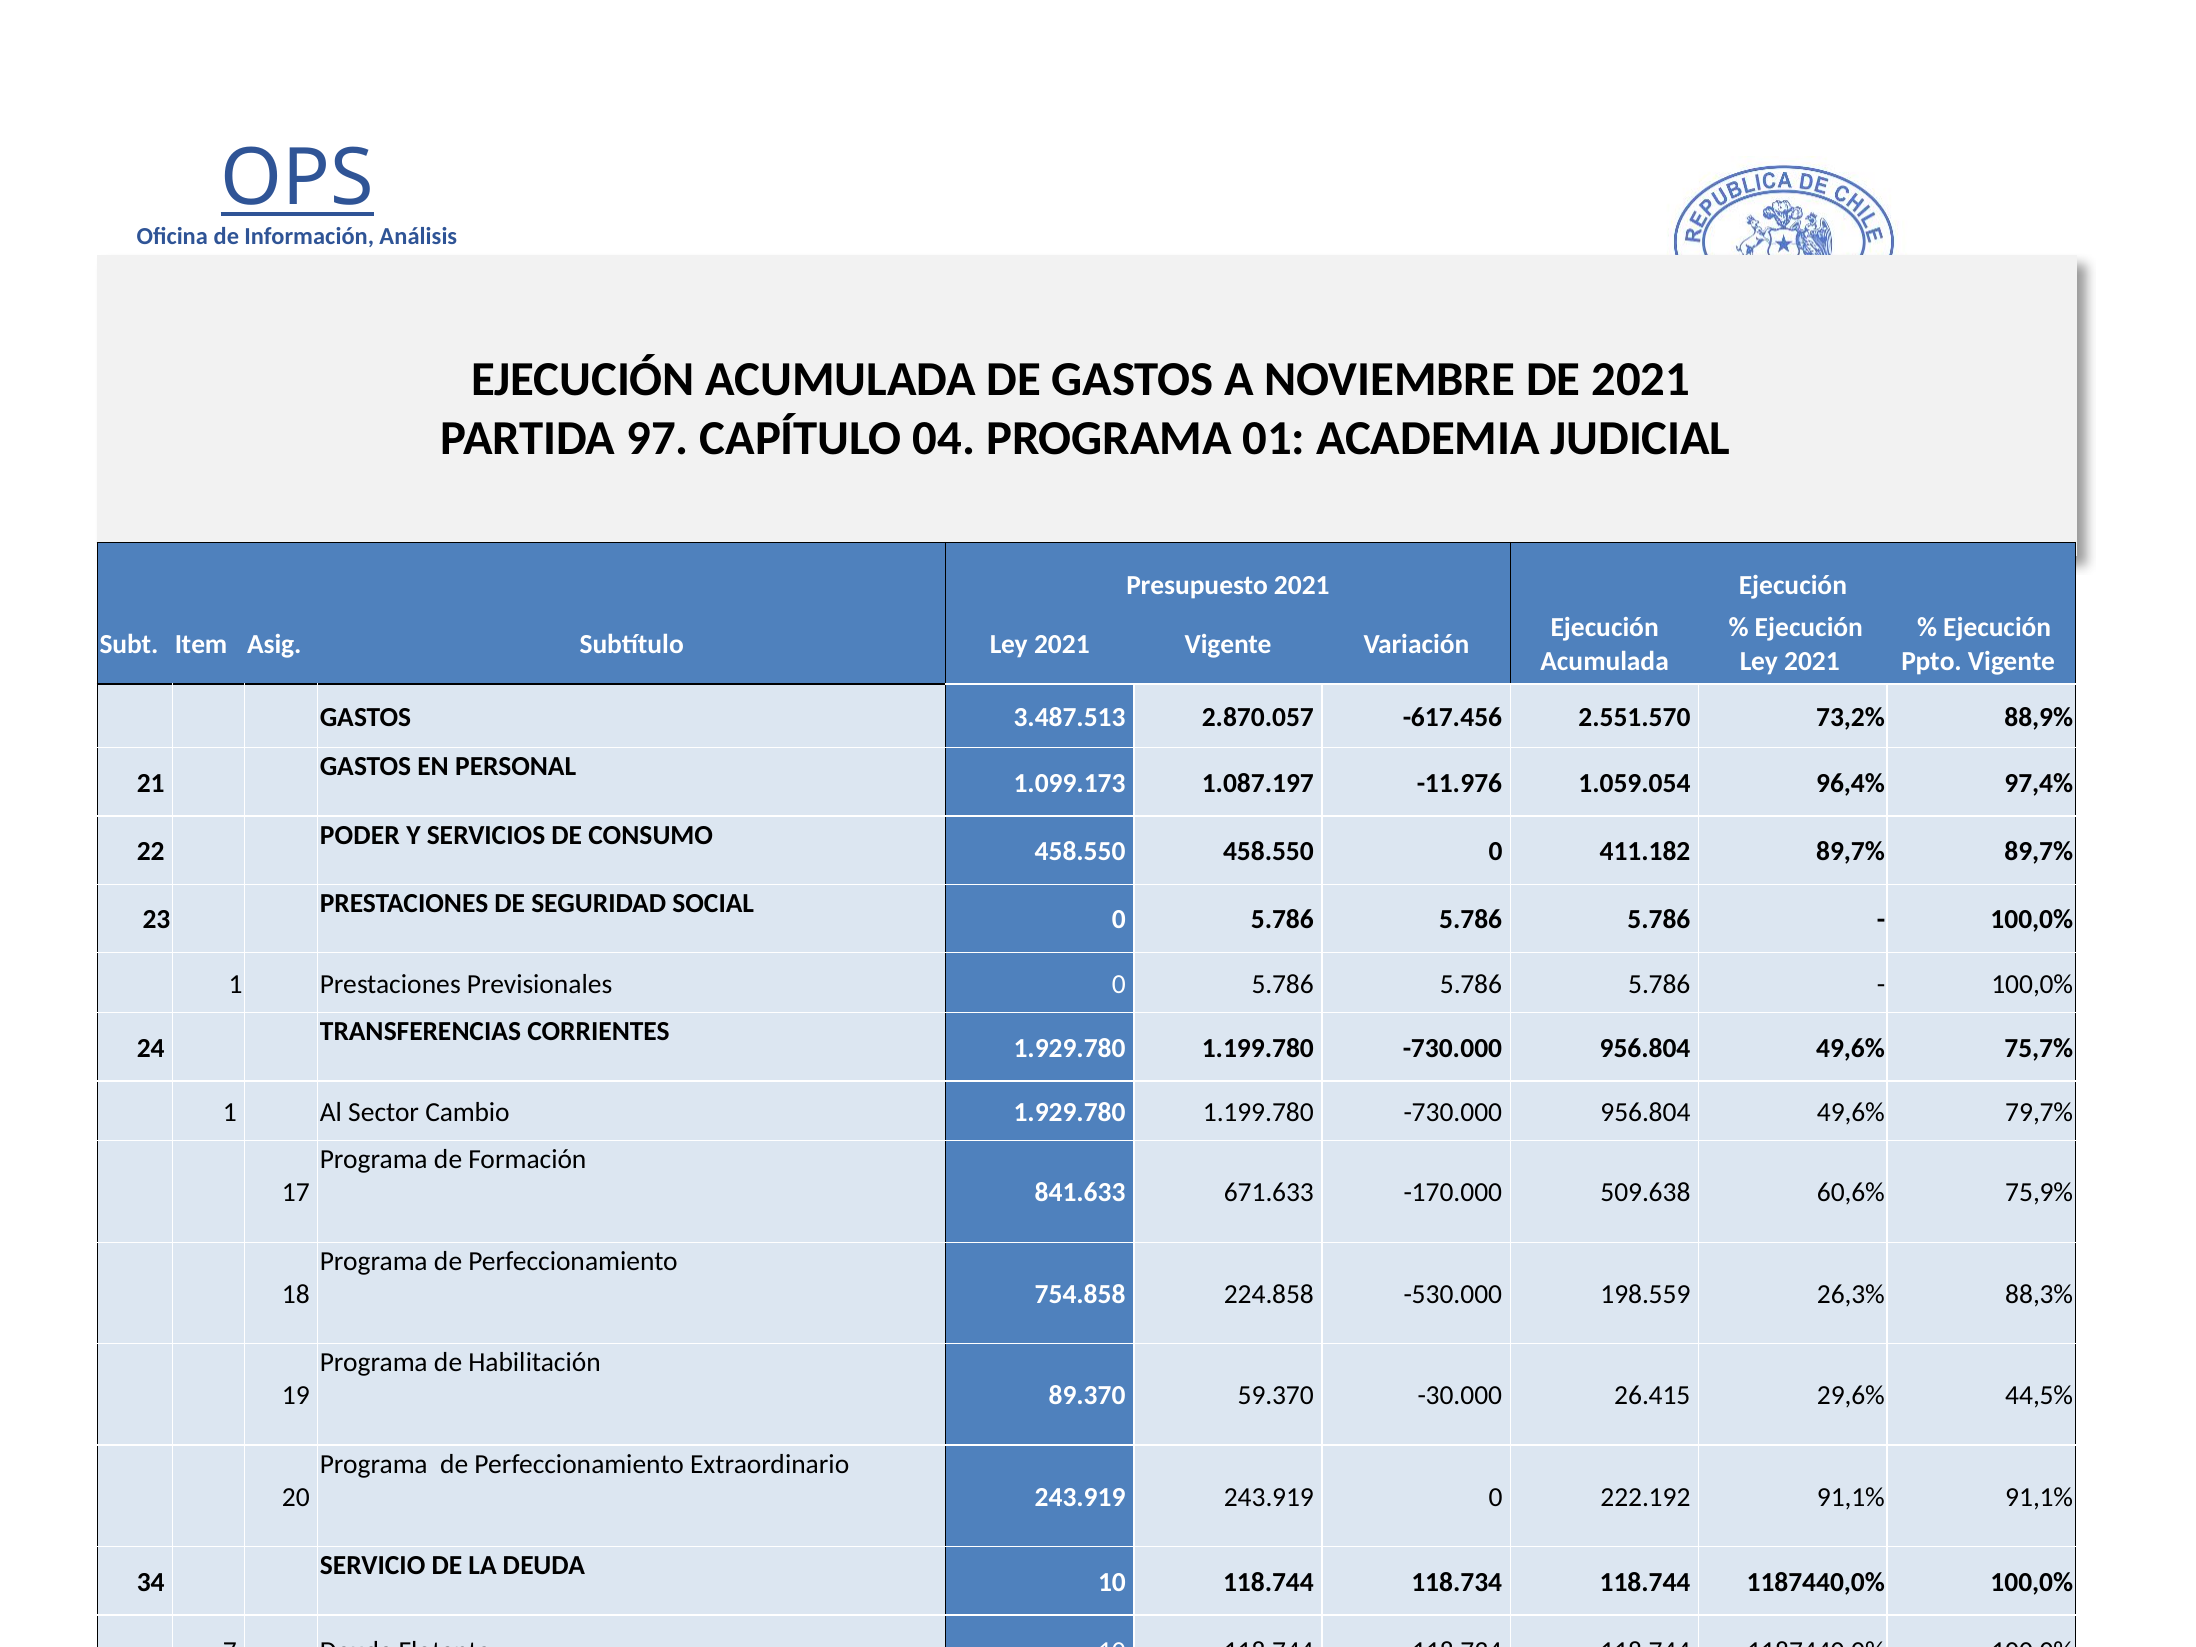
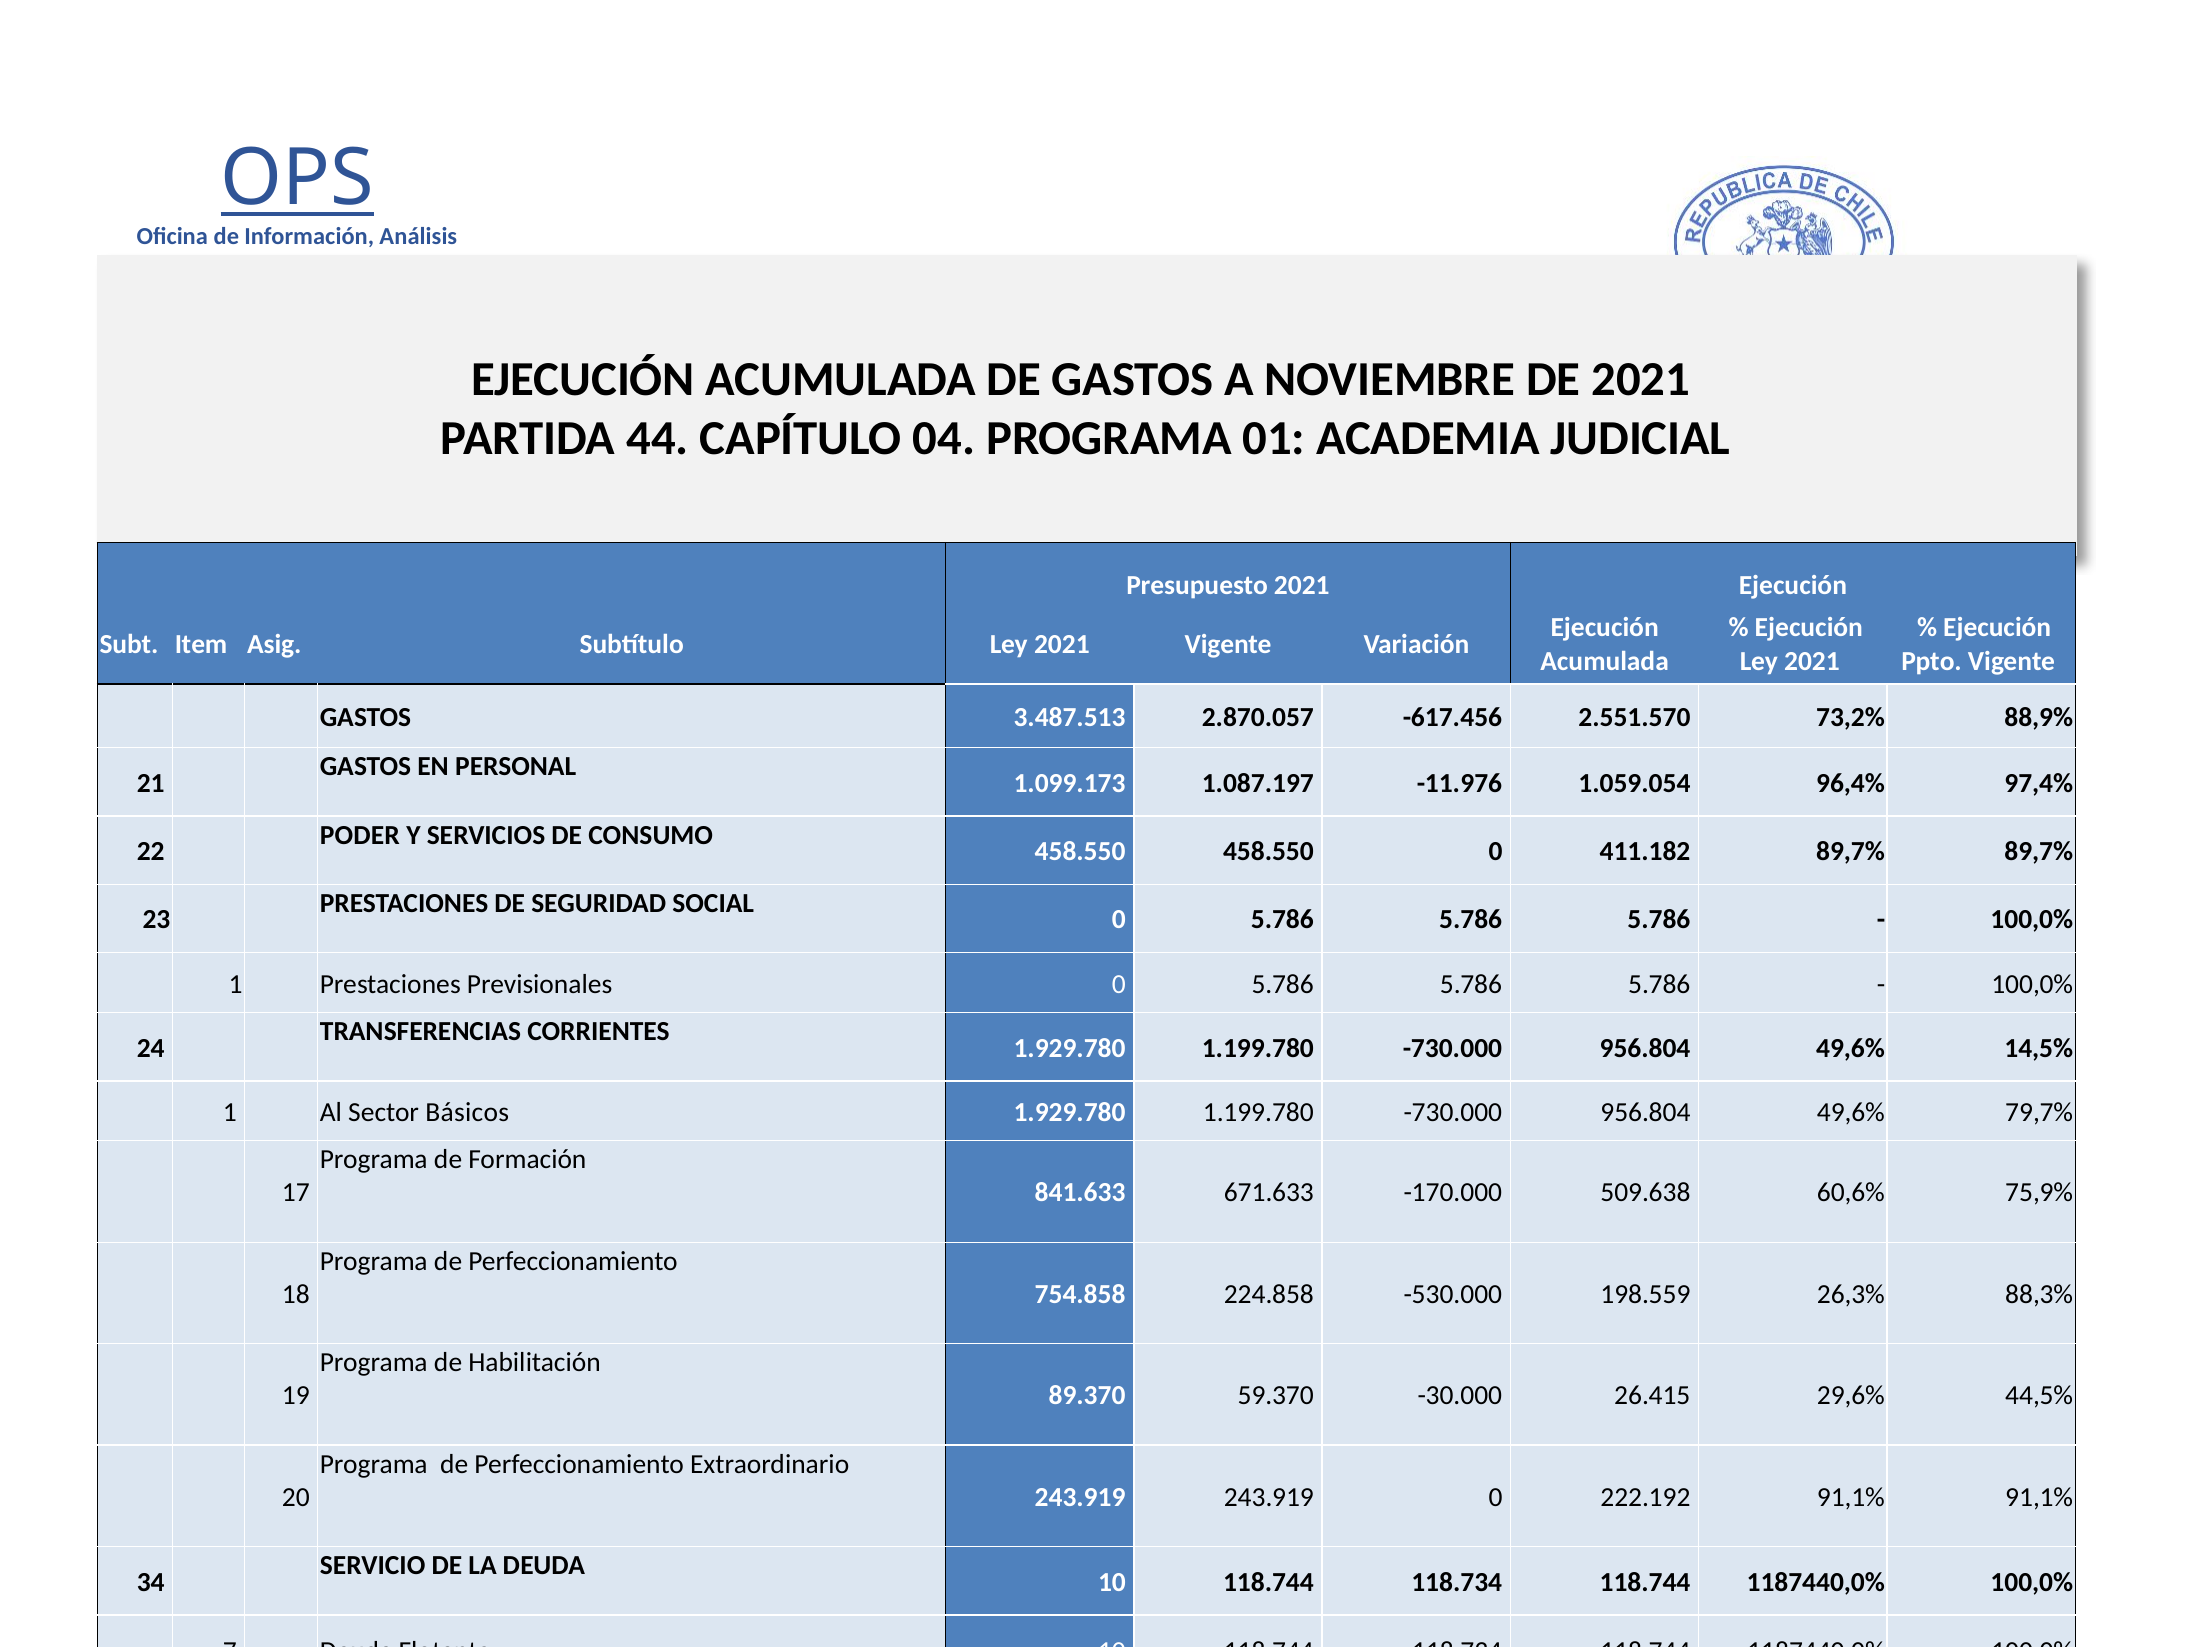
97: 97 -> 44 (658, 438)
75,7%: 75,7% -> 14,5% (2039, 1048)
Cambio: Cambio -> Básicos (467, 1112)
